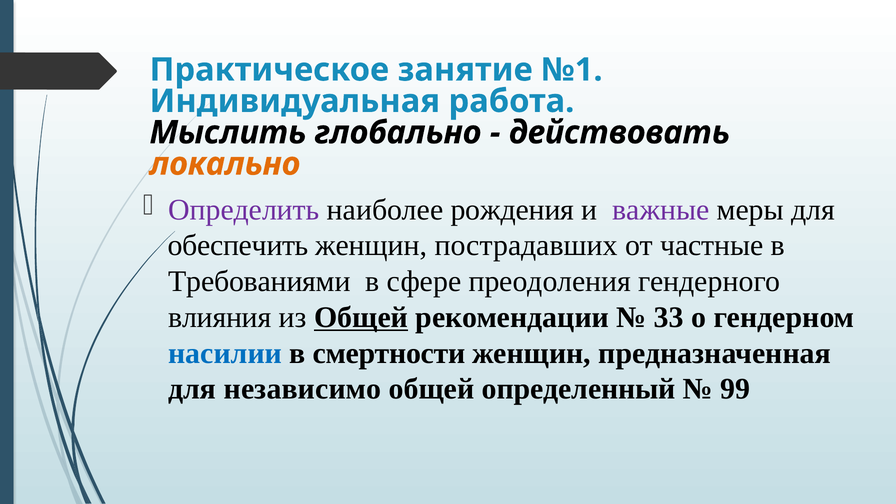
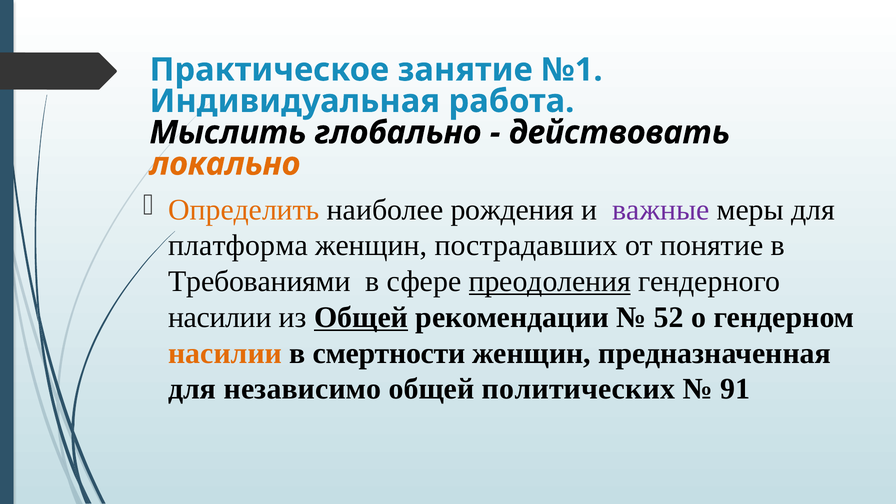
Определить colour: purple -> orange (244, 210)
обеспечить: обеспечить -> платформа (238, 246)
частные: частные -> понятие (712, 246)
преодоления underline: none -> present (550, 281)
влияния: влияния -> насилии (220, 317)
33: 33 -> 52 (669, 317)
насилии colour: blue -> orange (225, 353)
определенный: определенный -> политических (579, 389)
99: 99 -> 91 (735, 389)
